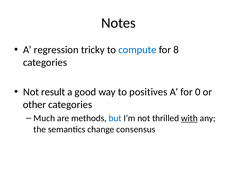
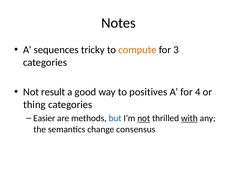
regression: regression -> sequences (56, 50)
compute colour: blue -> orange (137, 50)
8: 8 -> 3 (176, 50)
0: 0 -> 4 (198, 92)
other: other -> thing (34, 105)
Much: Much -> Easier (44, 118)
not underline: none -> present (144, 118)
